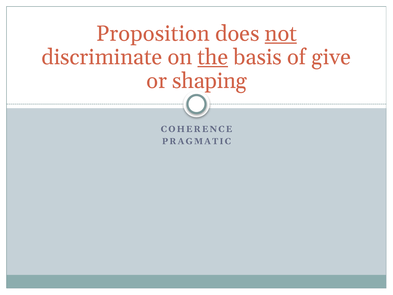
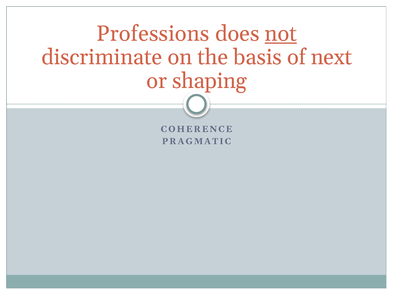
Proposition: Proposition -> Professions (153, 34)
the underline: present -> none (213, 57)
give: give -> next (331, 57)
